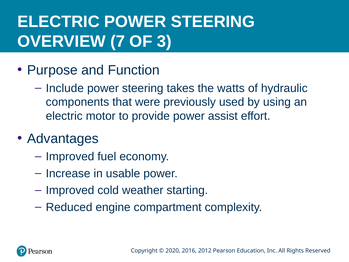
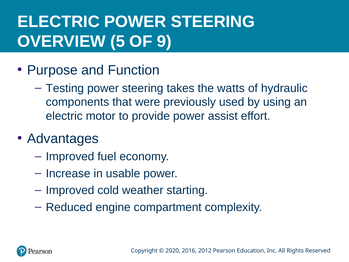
7: 7 -> 5 (118, 41)
3: 3 -> 9 (164, 41)
Include: Include -> Testing (65, 88)
